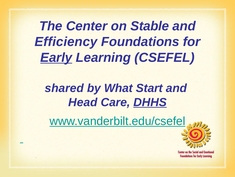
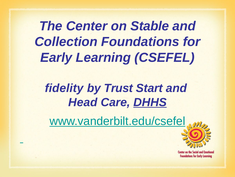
Efficiency: Efficiency -> Collection (66, 42)
Early underline: present -> none (56, 57)
shared: shared -> fidelity (64, 88)
What: What -> Trust (118, 88)
